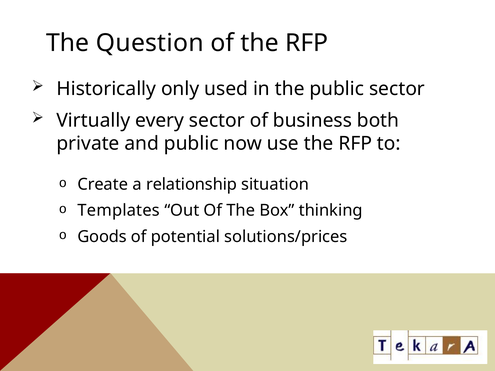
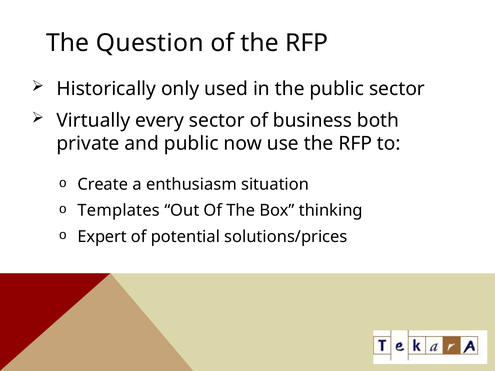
relationship: relationship -> enthusiasm (191, 185)
Goods: Goods -> Expert (102, 237)
